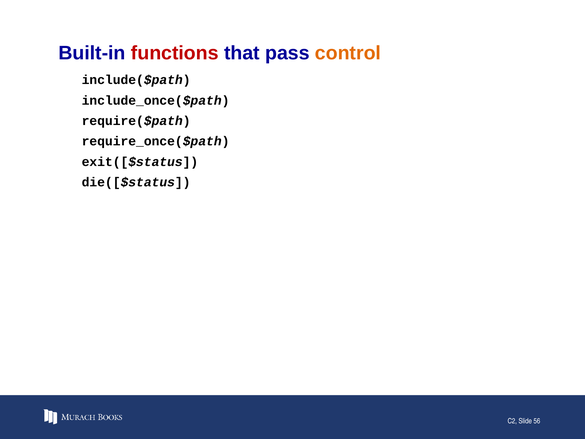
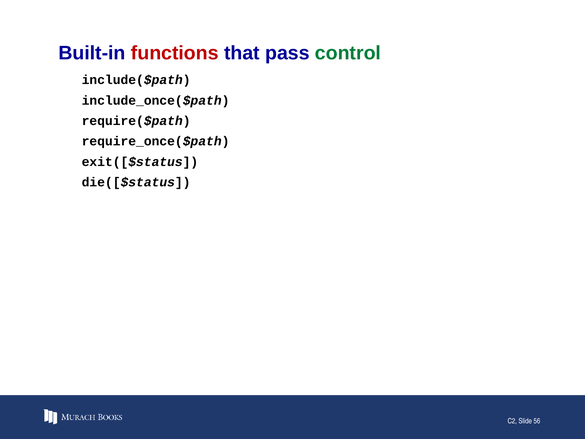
control colour: orange -> green (348, 53)
